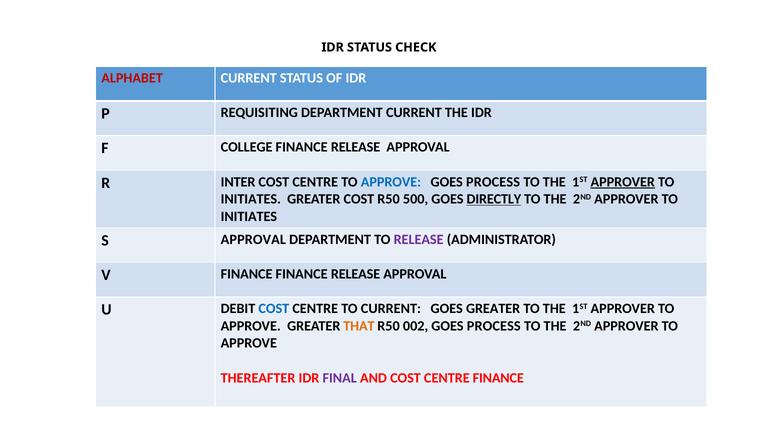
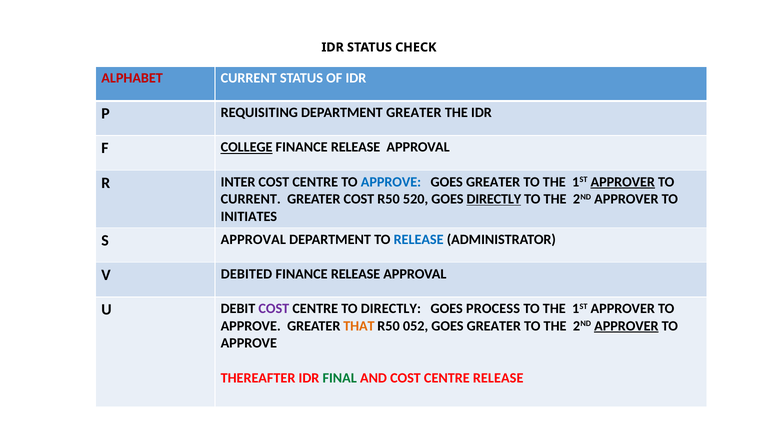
DEPARTMENT CURRENT: CURRENT -> GREATER (414, 113)
COLLEGE underline: none -> present (247, 147)
PROCESS: PROCESS -> GREATER (493, 182)
INITIATES: INITIATES -> CURRENT (251, 199)
500: 500 -> 520 (416, 199)
RELEASE colour: purple -> blue (419, 240)
V FINANCE: FINANCE -> DEBITED (246, 274)
COST colour: blue -> purple (274, 309)
TO CURRENT: CURRENT -> DIRECTLY (391, 309)
GOES GREATER: GREATER -> PROCESS (493, 309)
002: 002 -> 052 (416, 326)
PROCESS: PROCESS -> GREATER (494, 326)
APPROVER underline: none -> present (626, 326)
FINAL colour: purple -> green (340, 378)
CENTRE FINANCE: FINANCE -> RELEASE (498, 378)
